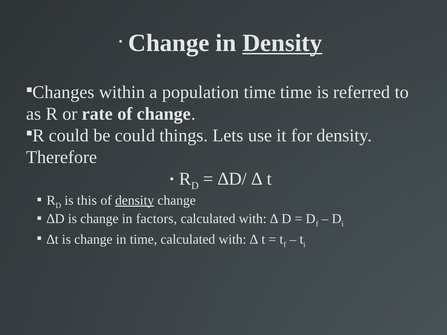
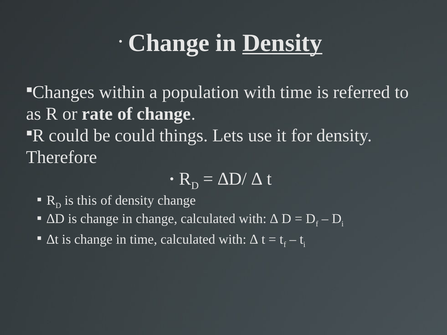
population time: time -> with (260, 92)
density underline: present -> none (135, 200)
in factors: factors -> change (157, 219)
